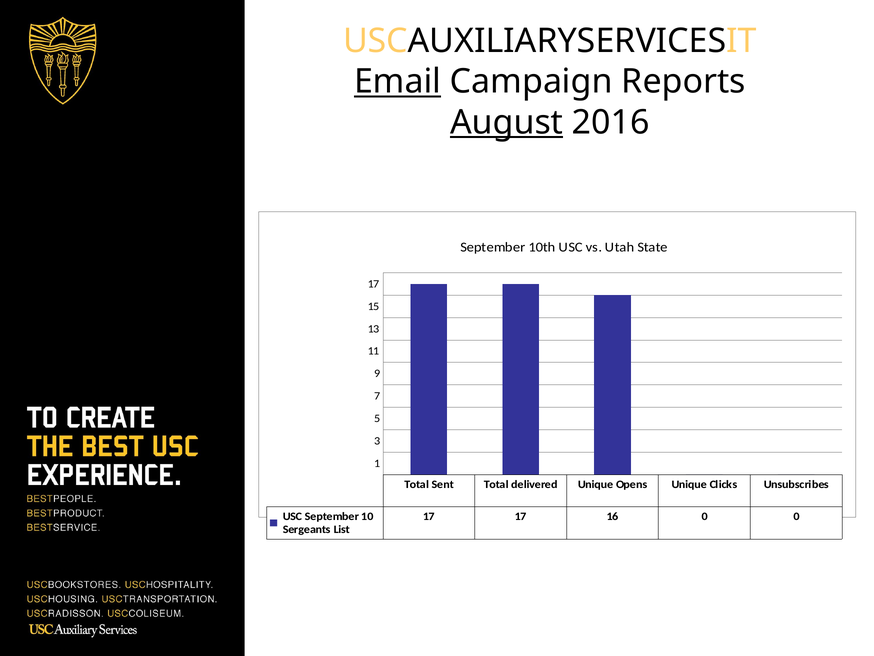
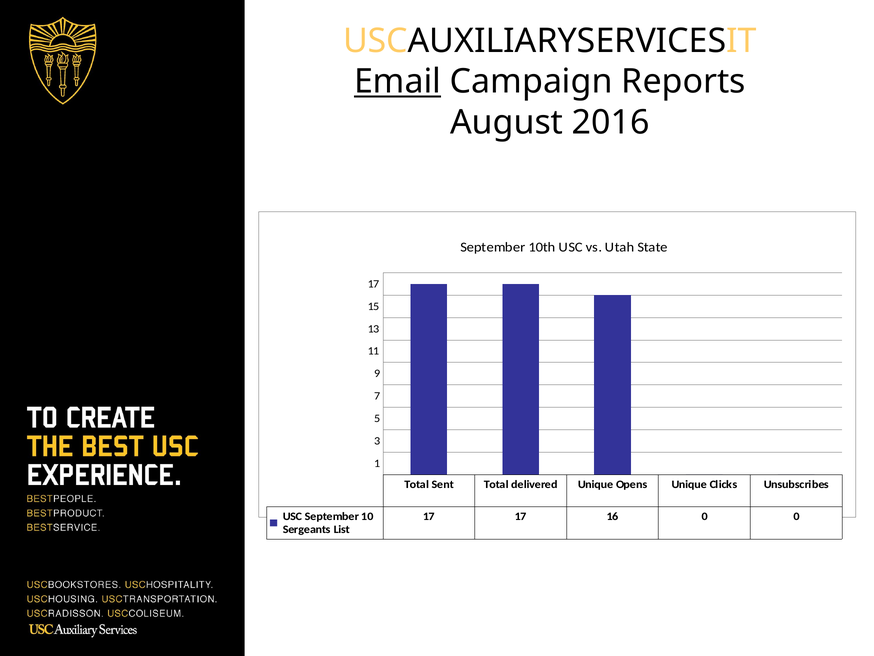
August underline: present -> none (507, 122)
